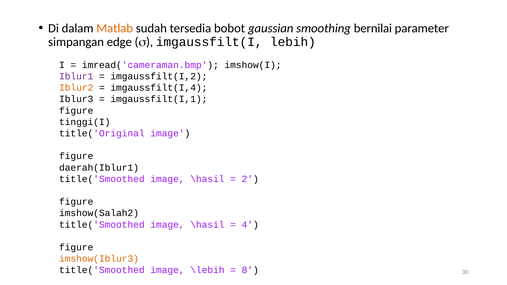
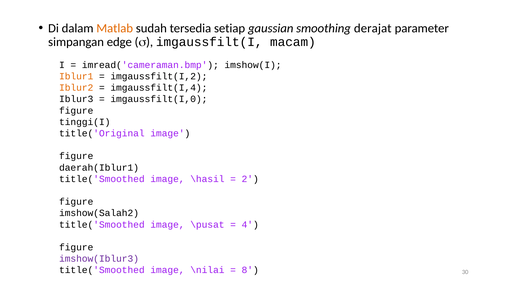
bobot: bobot -> setiap (230, 28)
bernilai: bernilai -> derajat (373, 28)
lebih: lebih -> macam (293, 42)
Iblur1 colour: purple -> orange (76, 76)
imgaussfilt(I,1: imgaussfilt(I,1 -> imgaussfilt(I,0 (159, 99)
\hasil: \hasil -> \pusat (207, 225)
imshow(Iblur3 colour: orange -> purple (99, 259)
\lebih: \lebih -> \nilai (207, 270)
